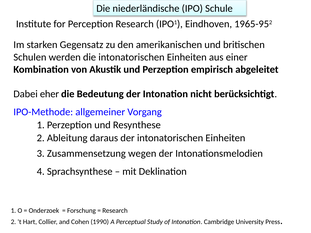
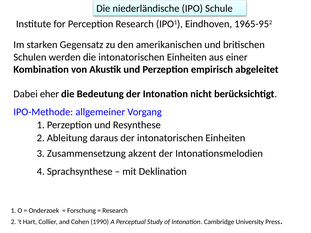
wegen: wegen -> akzent (142, 154)
